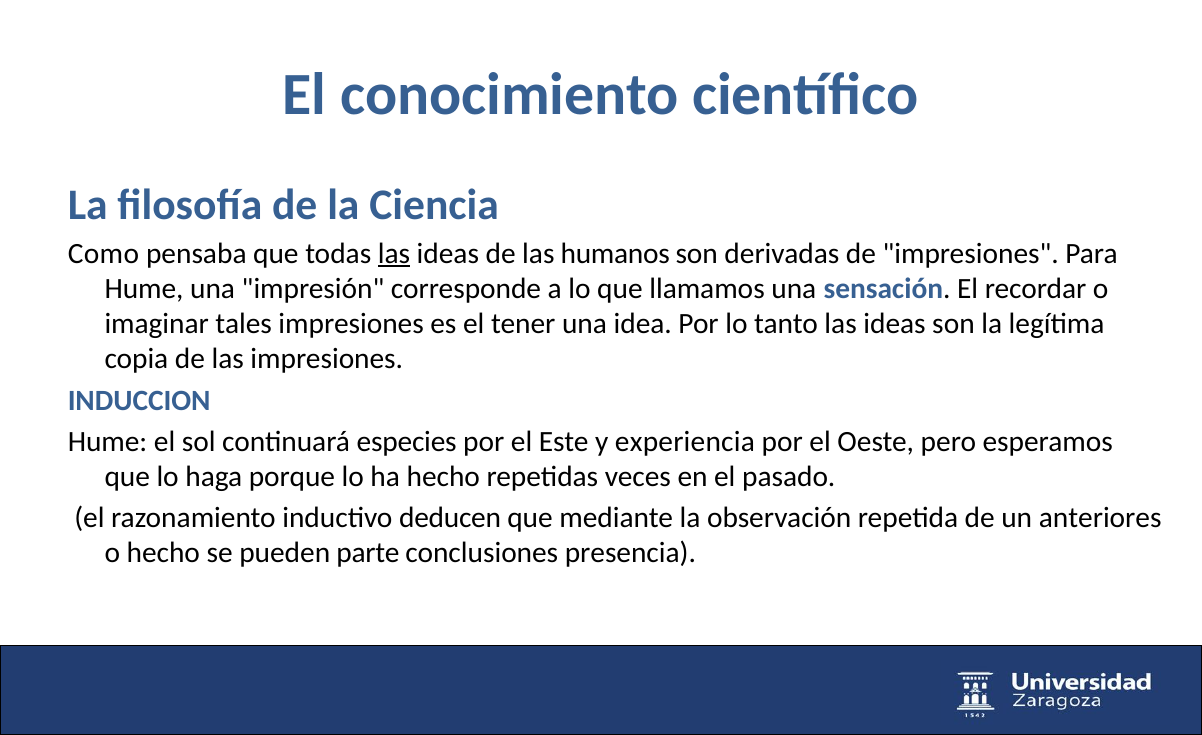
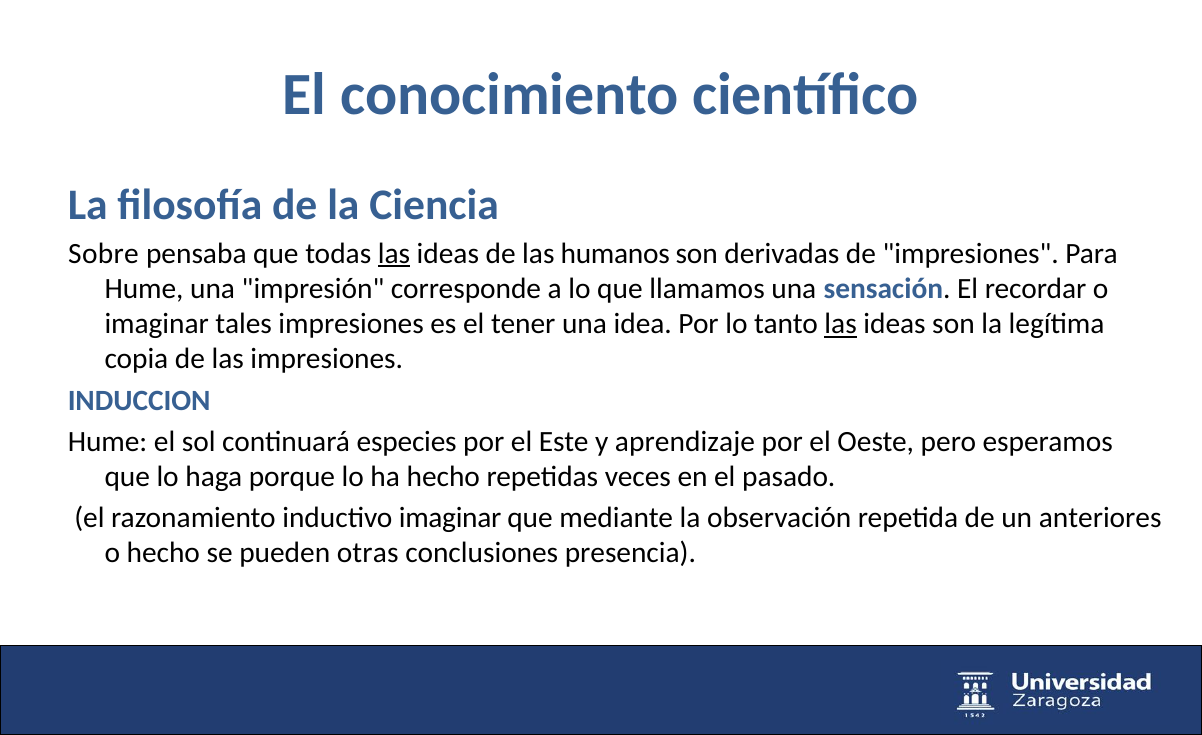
Como: Como -> Sobre (103, 254)
las underline: none -> present (841, 324)
experiencia: experiencia -> aprendizaje (685, 442)
inductivo deducen: deducen -> imaginar (450, 518)
parte: parte -> otras (368, 554)
